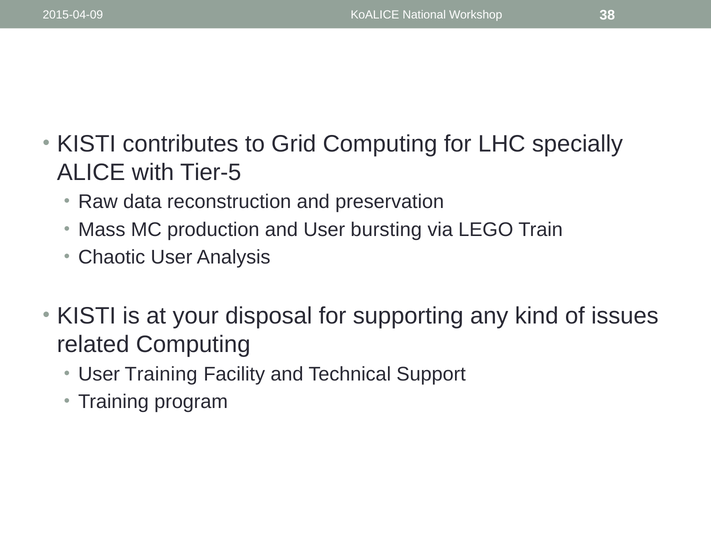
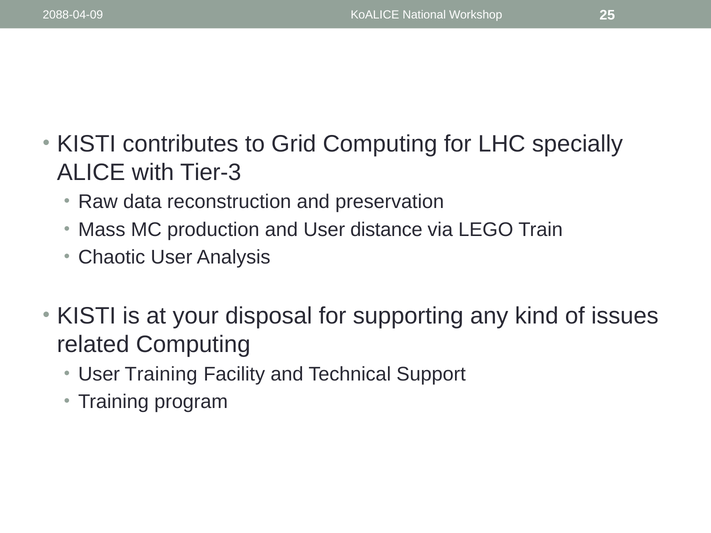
2015-04-09: 2015-04-09 -> 2088-04-09 (73, 15)
38: 38 -> 25 (607, 15)
Tier-5: Tier-5 -> Tier-3 (211, 172)
bursting: bursting -> distance (386, 230)
